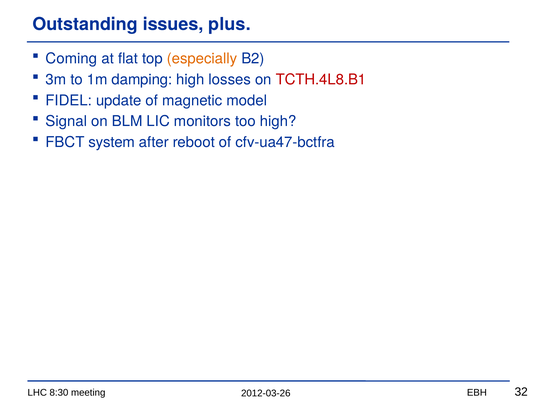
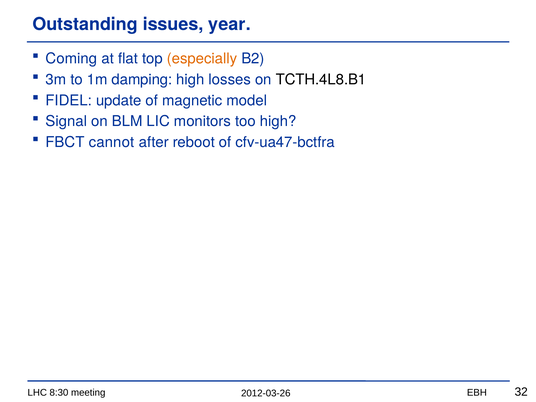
plus: plus -> year (230, 24)
TCTH.4L8.B1 colour: red -> black (321, 80)
system: system -> cannot (112, 142)
